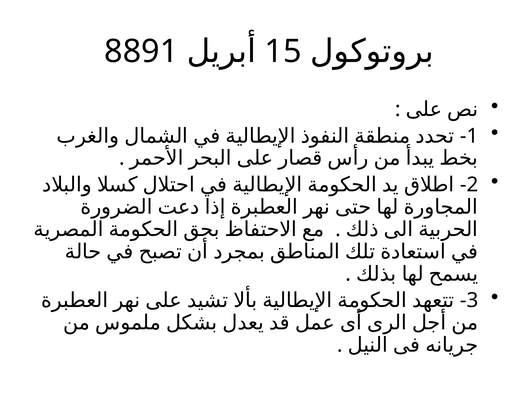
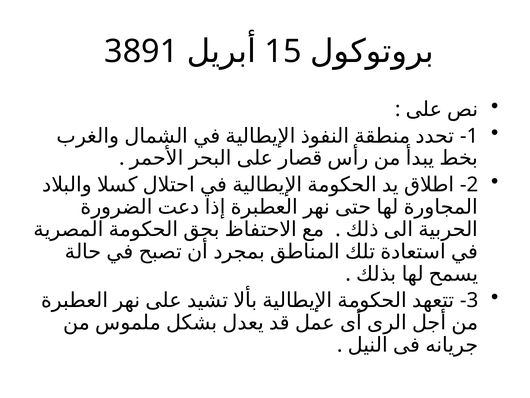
8891: 8891 -> 3891 (141, 51)
